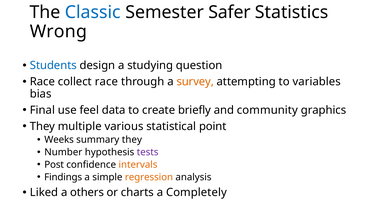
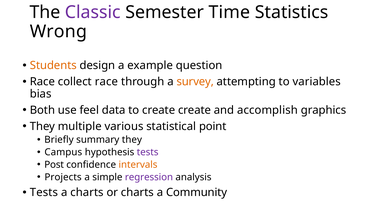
Classic colour: blue -> purple (93, 12)
Safer: Safer -> Time (229, 12)
Students colour: blue -> orange (53, 65)
studying: studying -> example (150, 65)
Final: Final -> Both (42, 110)
create briefly: briefly -> create (194, 110)
community: community -> accomplish (267, 110)
Weeks: Weeks -> Briefly (59, 140)
Number: Number -> Campus (63, 152)
Findings: Findings -> Projects (63, 177)
regression colour: orange -> purple (149, 177)
Liked: Liked -> Tests (44, 192)
a others: others -> charts (87, 192)
Completely: Completely -> Community (197, 192)
